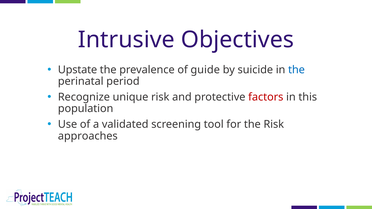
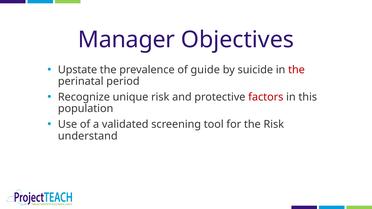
Intrusive: Intrusive -> Manager (126, 40)
the colour: blue -> red (297, 70)
approaches: approaches -> understand (88, 136)
